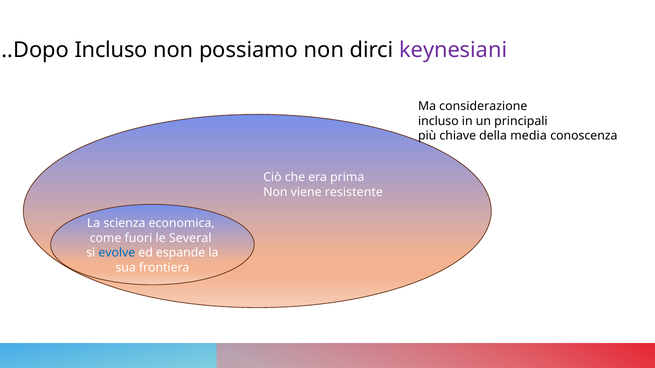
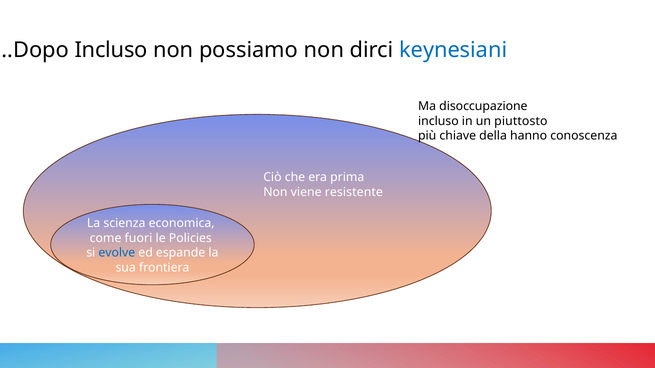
keynesiani colour: purple -> blue (453, 50)
considerazione: considerazione -> disoccupazione (483, 107)
principali: principali -> piuttosto (521, 121)
media: media -> hanno (529, 136)
Several: Several -> Policies (190, 238)
